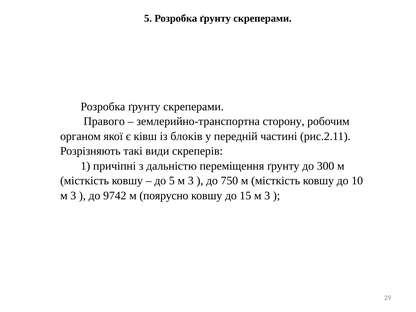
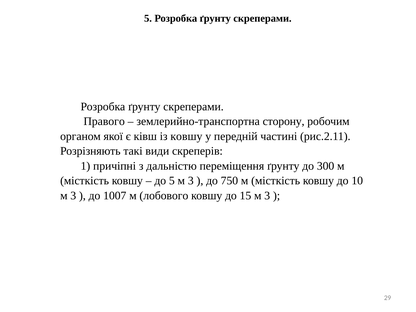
із блоків: блоків -> ковшу (186, 136)
9742: 9742 -> 1007 (115, 196)
поярусно: поярусно -> лобового (164, 196)
